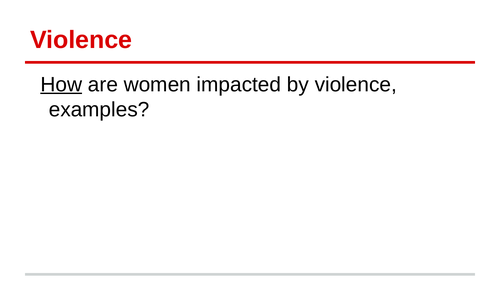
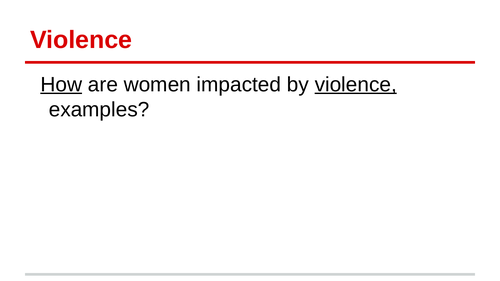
violence underline: none -> present (356, 85)
